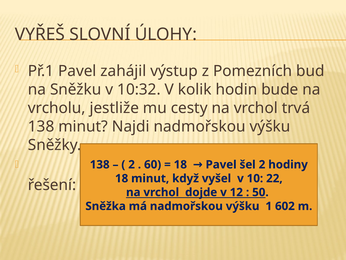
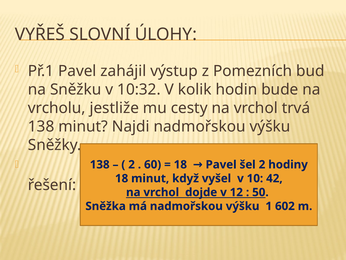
22: 22 -> 42 (274, 178)
